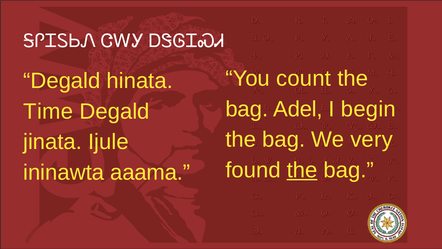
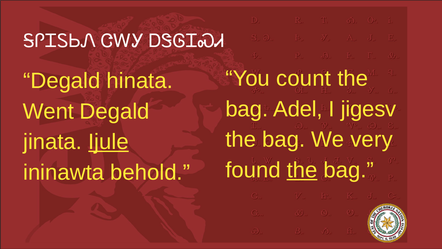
begin: begin -> jigesv (369, 109)
Time: Time -> Went (48, 111)
Ijule underline: none -> present (108, 142)
aaama: aaama -> behold (150, 172)
